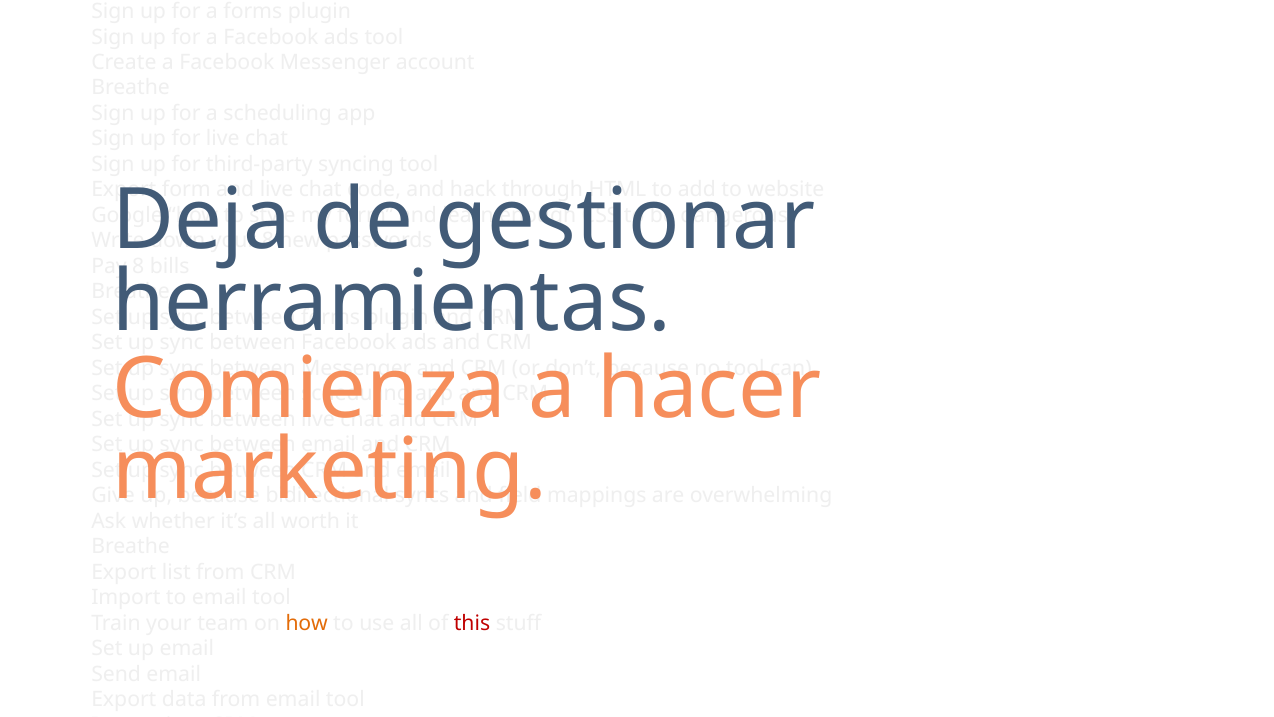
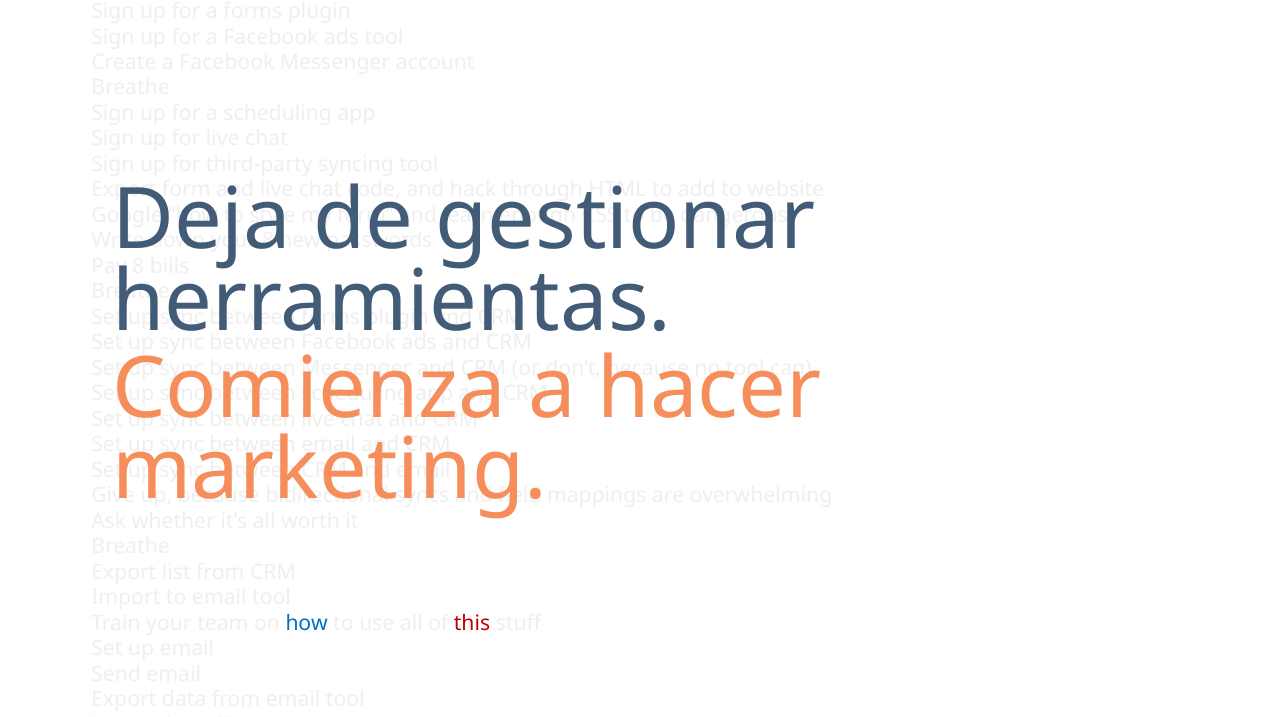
how colour: orange -> blue (307, 623)
